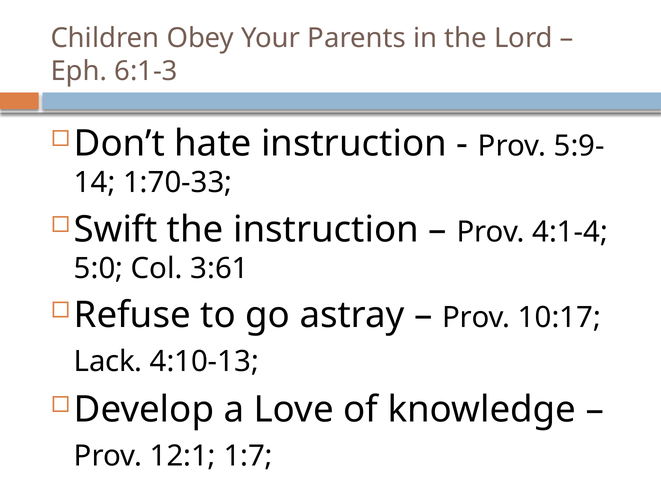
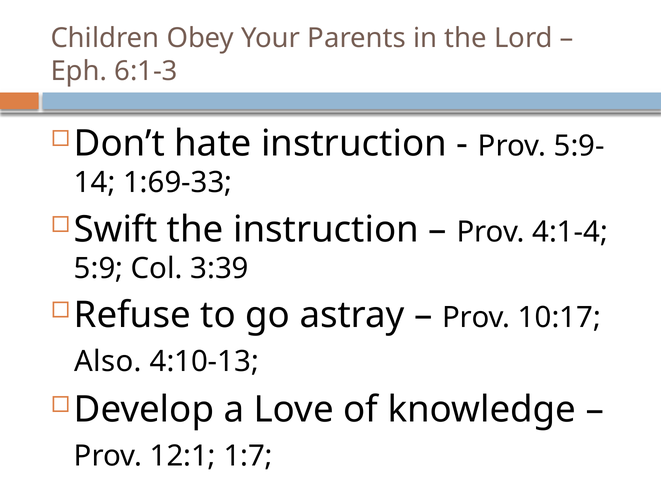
1:70-33: 1:70-33 -> 1:69-33 (178, 183)
5:0: 5:0 -> 5:9 (99, 268)
3:61: 3:61 -> 3:39 (220, 268)
Lack: Lack -> Also (108, 362)
